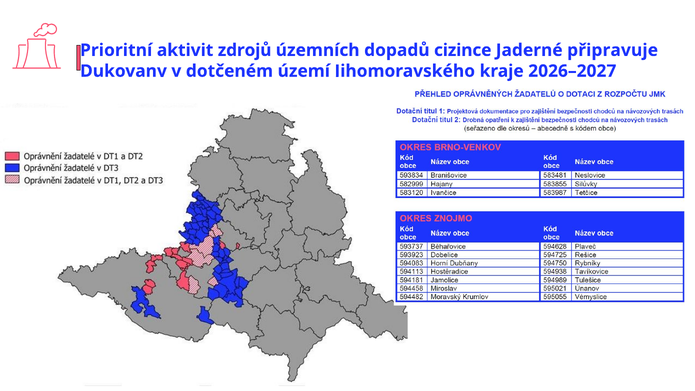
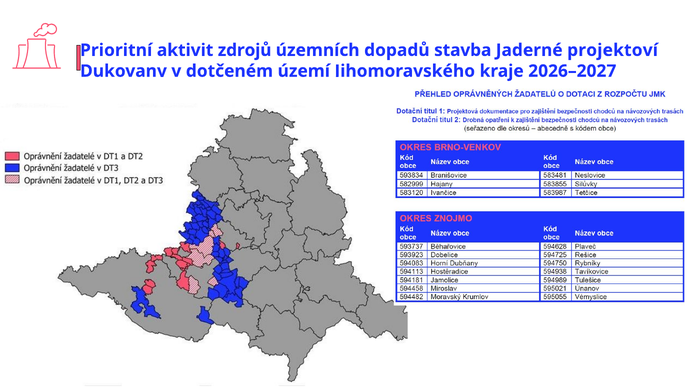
cizince: cizince -> stavba (463, 50)
připravuje: připravuje -> projektoví (613, 50)
